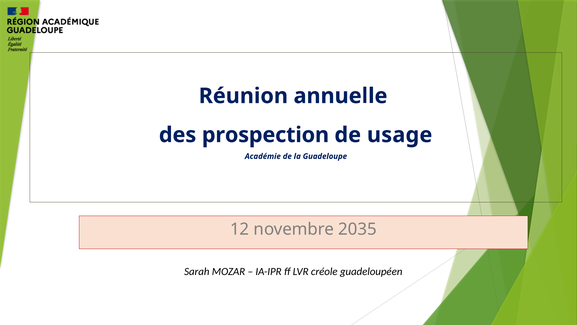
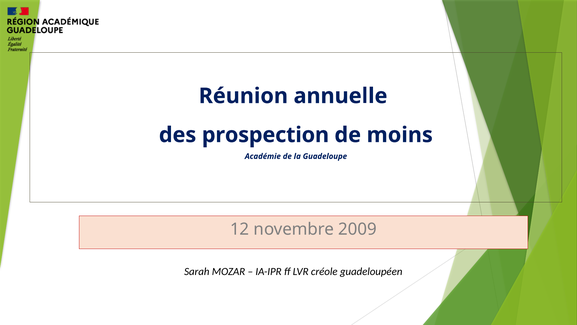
usage: usage -> moins (400, 135)
2035: 2035 -> 2009 (358, 229)
